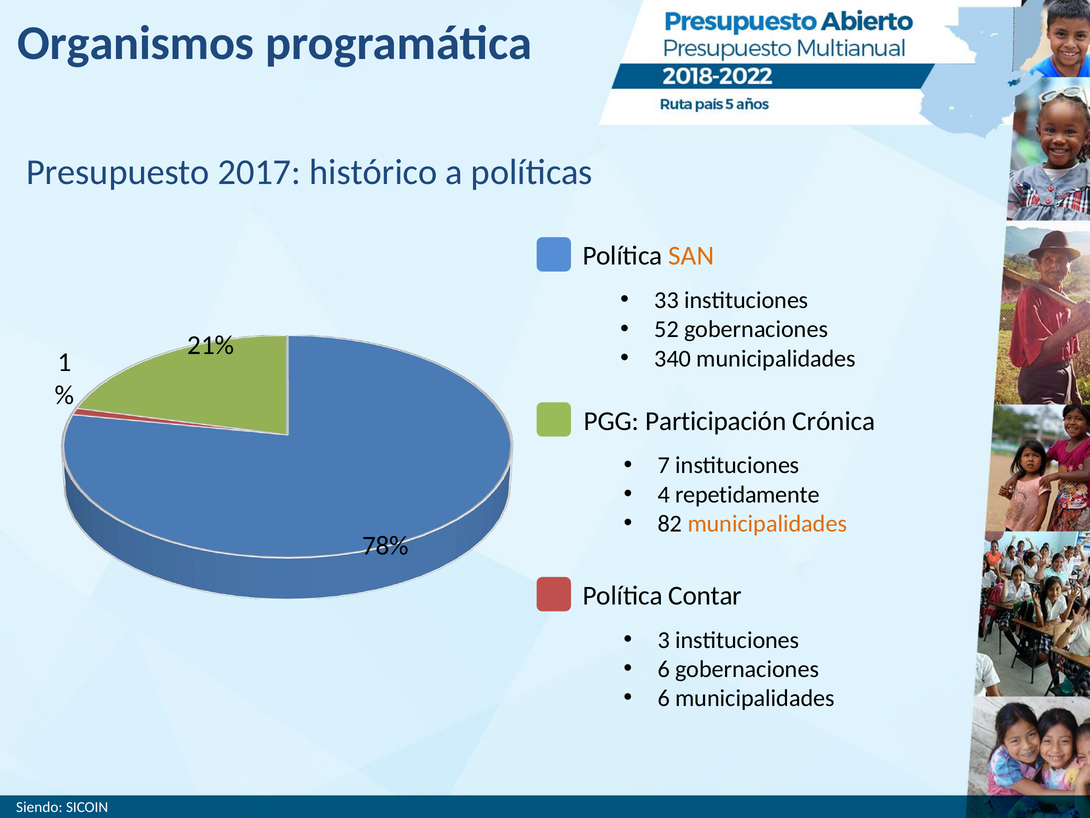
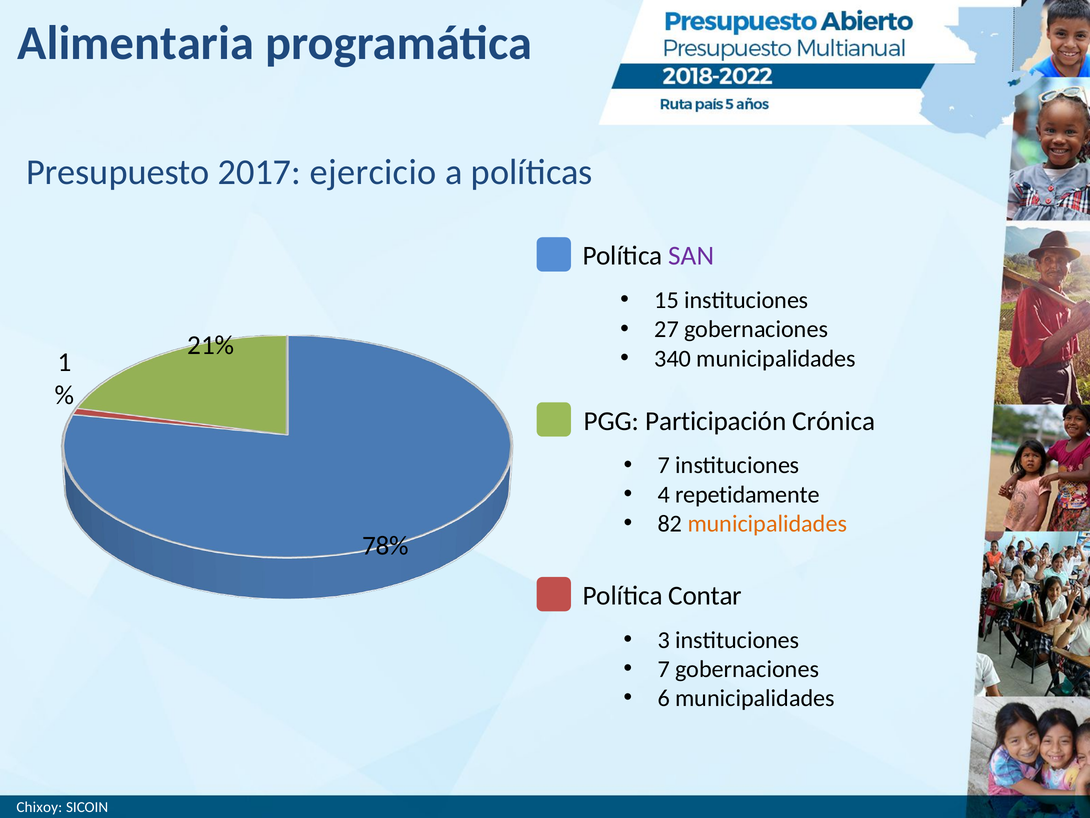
Organismos: Organismos -> Alimentaria (136, 43)
histórico: histórico -> ejercicio (373, 172)
SAN colour: orange -> purple (691, 256)
33: 33 -> 15 (667, 300)
52: 52 -> 27 (667, 329)
6: 6 -> 7 (664, 669)
Siendo: Siendo -> Chixoy (39, 807)
